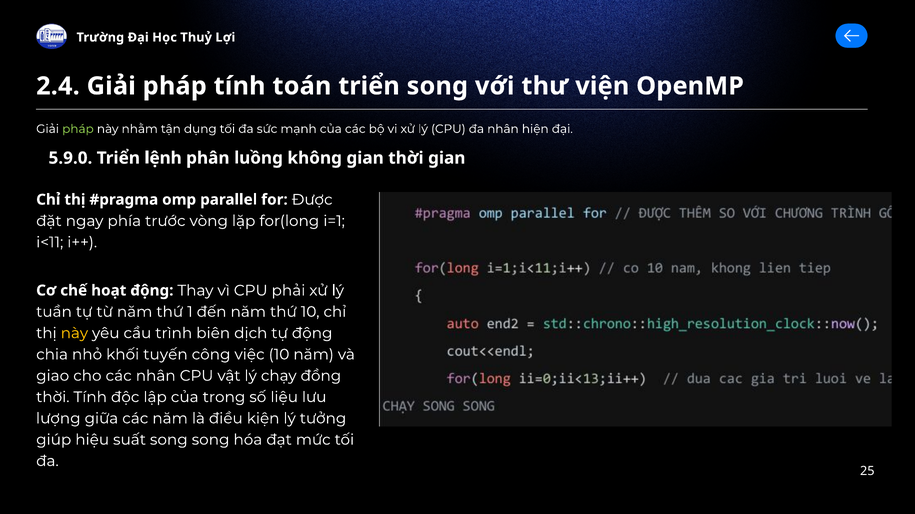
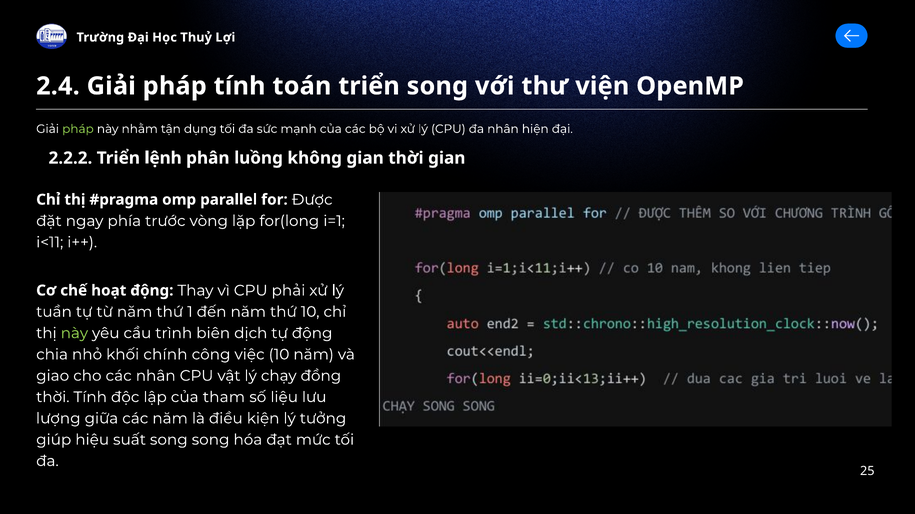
5.9.0: 5.9.0 -> 2.2.2 (70, 158)
này colour: yellow -> light green (74, 334)
tuyến: tuyến -> chính (165, 355)
trong: trong -> tham (224, 398)
